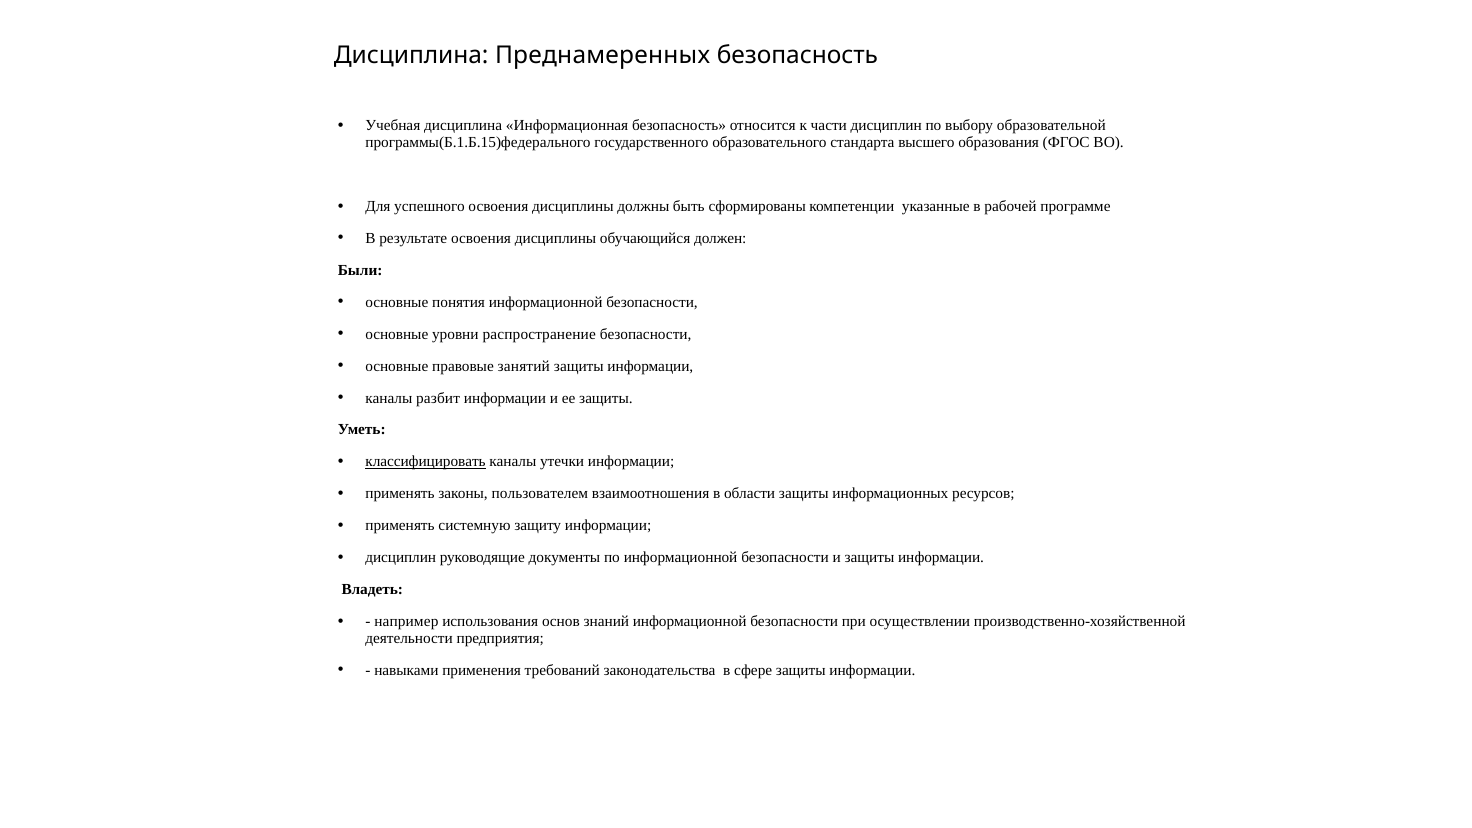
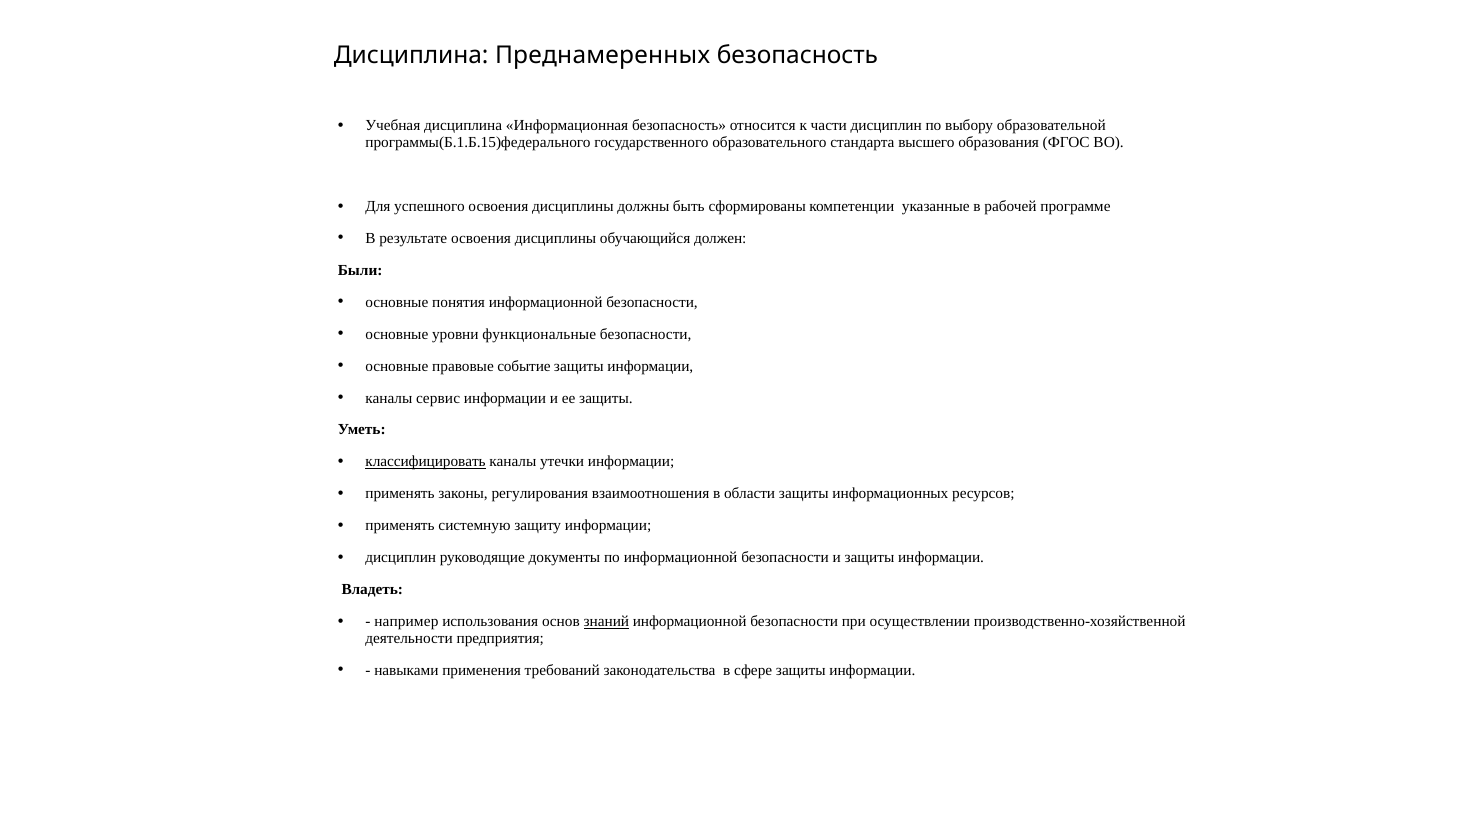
распространение: распространение -> функциональные (539, 334)
занятий: занятий -> событие (524, 366)
разбит: разбит -> сервис (438, 398)
пользователем: пользователем -> регулирования (540, 494)
знаний underline: none -> present (606, 622)
